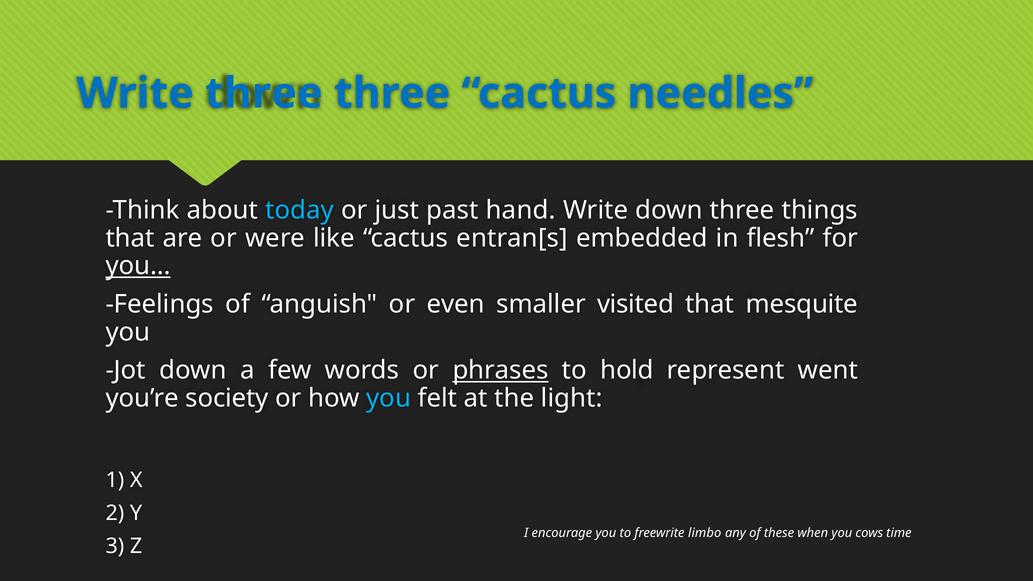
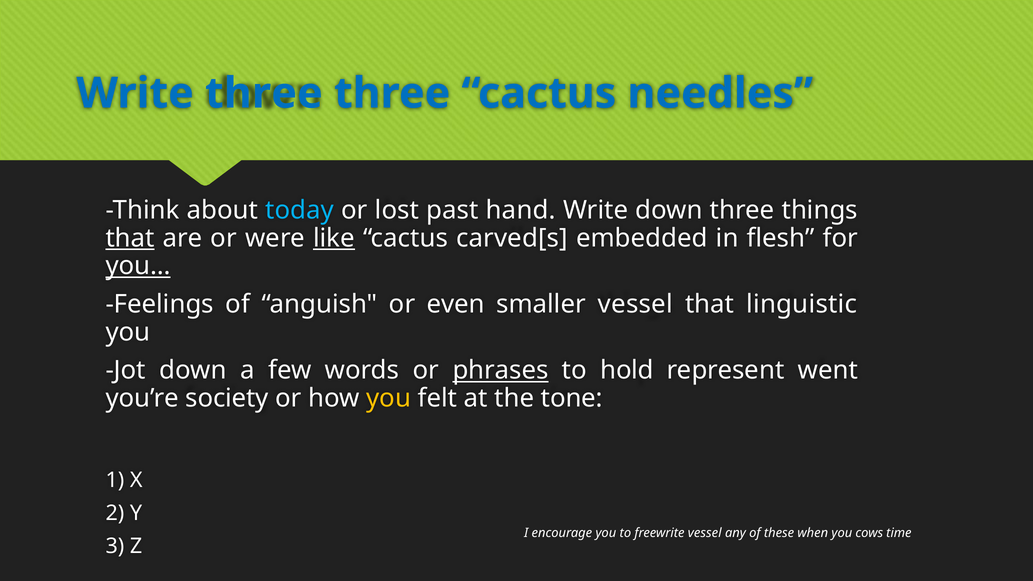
just: just -> lost (397, 210)
that underline: none -> present (130, 238)
like underline: none -> present (334, 238)
entran[s: entran[s -> carved[s (512, 238)
smaller visited: visited -> vessel (635, 304)
mesquite: mesquite -> linguistic (802, 304)
you colour: light blue -> yellow (389, 398)
light: light -> tone (572, 398)
freewrite limbo: limbo -> vessel (705, 533)
